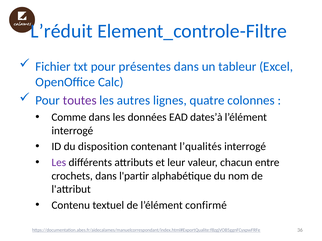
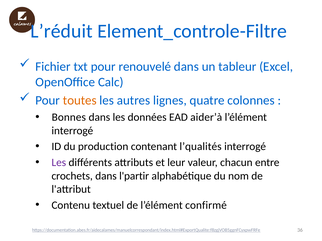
présentes: présentes -> renouvelé (145, 67)
toutes colour: purple -> orange (80, 101)
Comme: Comme -> Bonnes (69, 118)
dates’à: dates’à -> aider’à (206, 118)
disposition: disposition -> production (103, 147)
